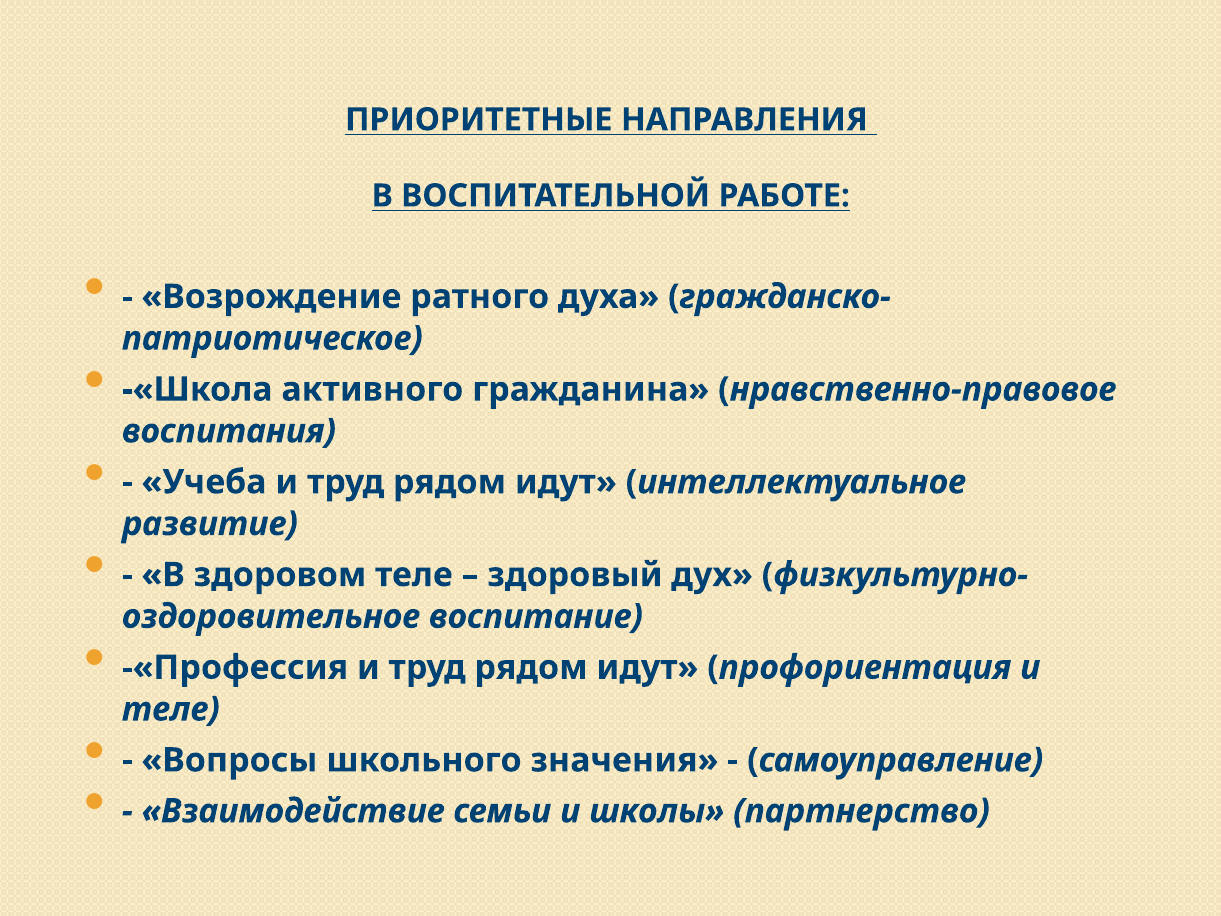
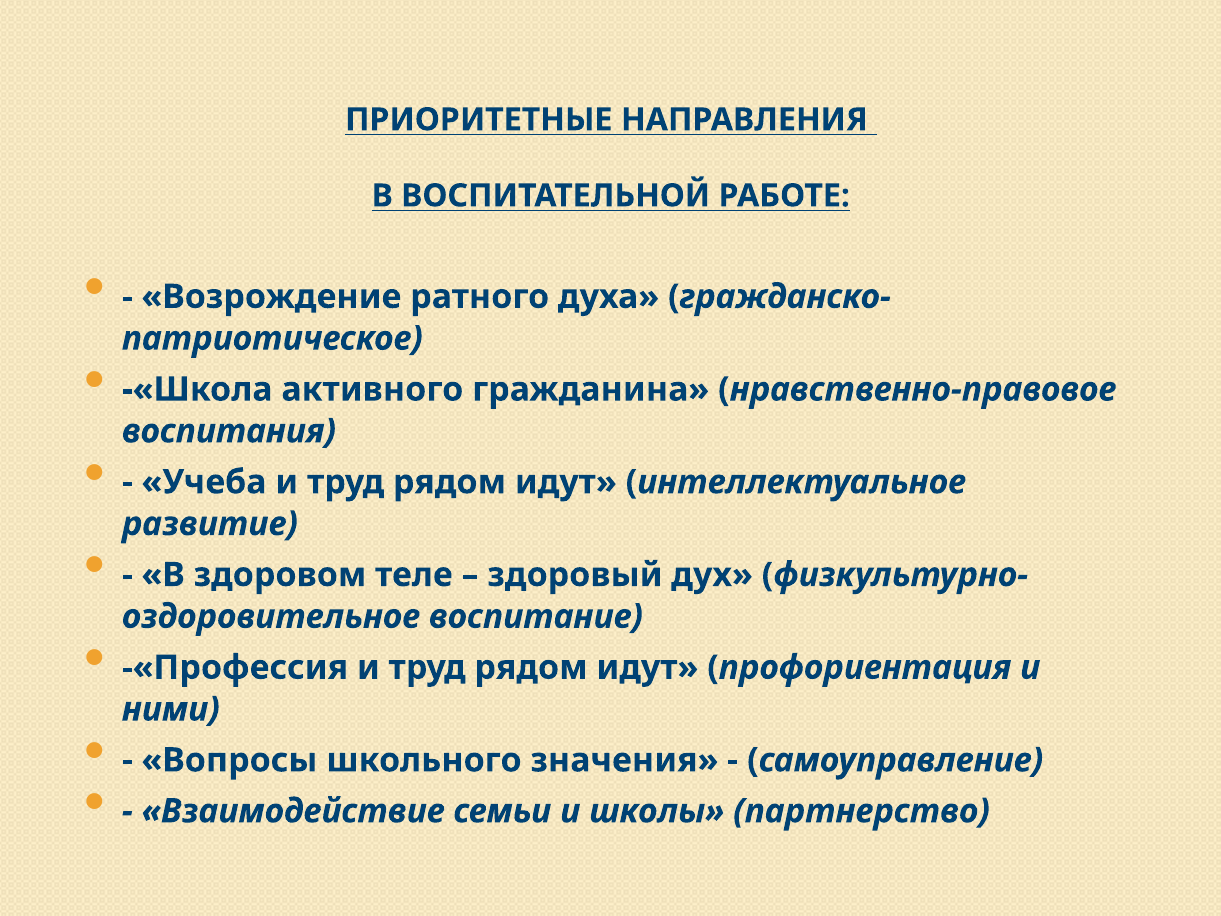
теле: теле -> ними (171, 709)
